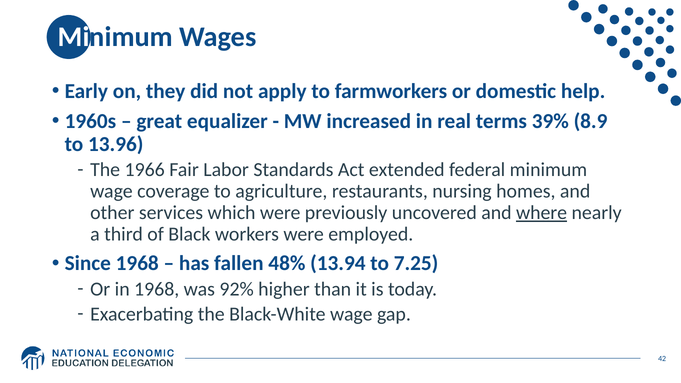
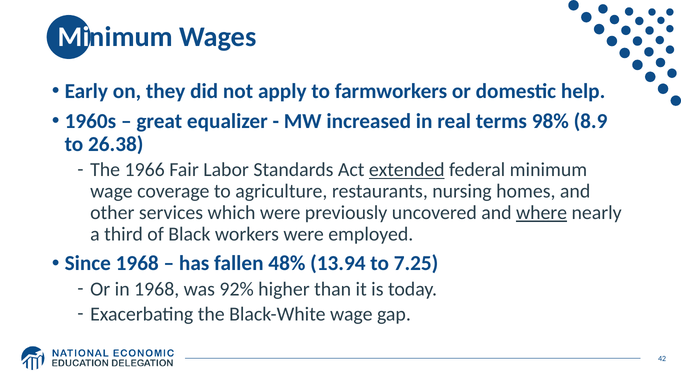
39%: 39% -> 98% (550, 121)
13.96: 13.96 -> 26.38 (116, 144)
extended underline: none -> present (407, 170)
